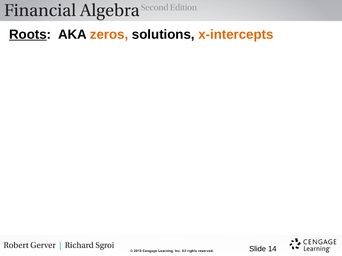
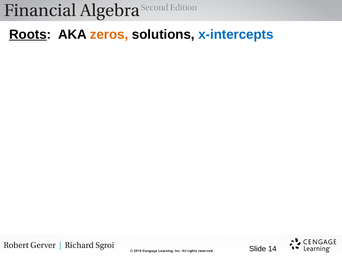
x-intercepts colour: orange -> blue (236, 34)
